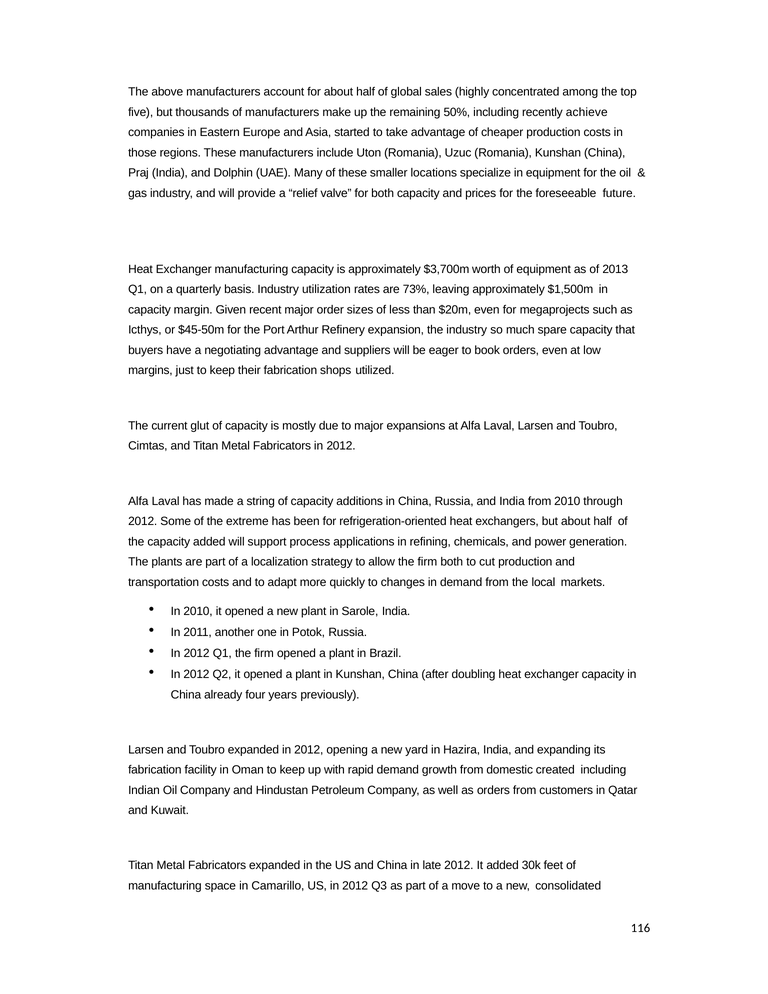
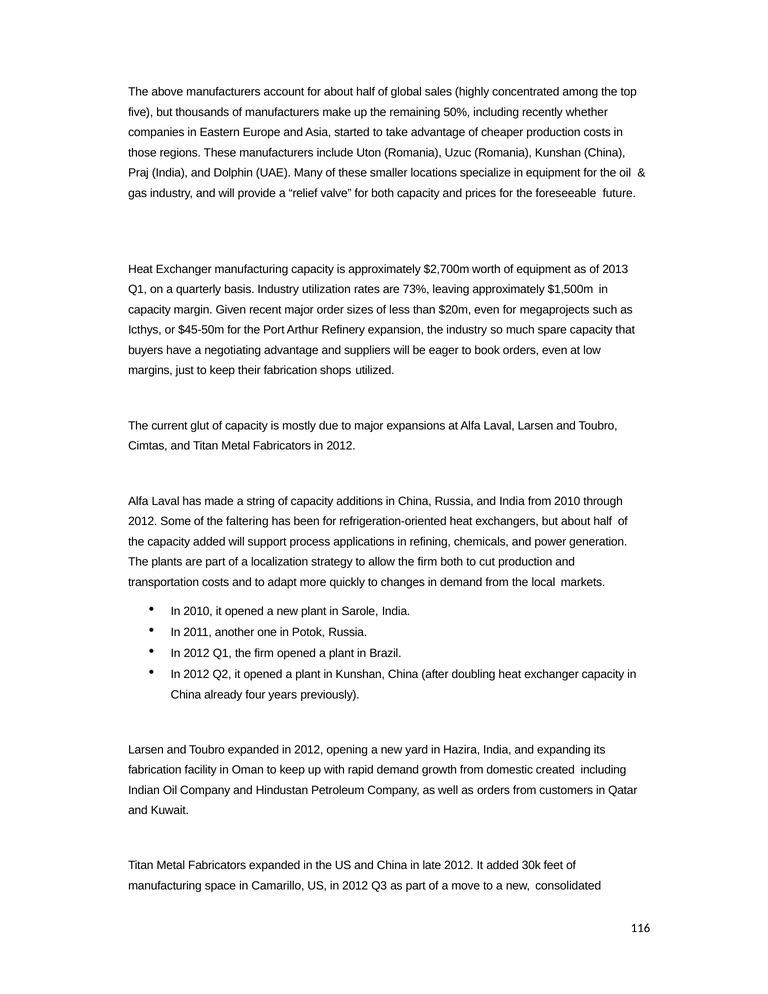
achieve: achieve -> whether (587, 112)
$3,700m: $3,700m -> $2,700m (447, 269)
extreme: extreme -> faltering (247, 521)
